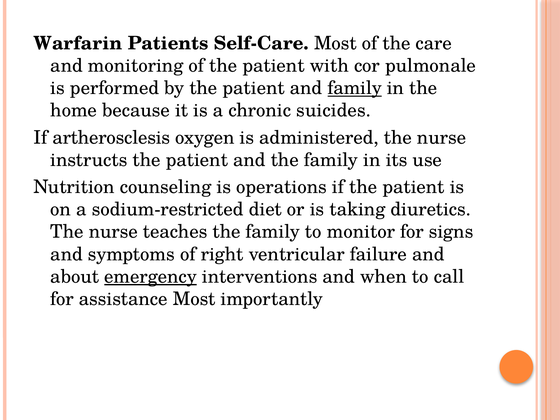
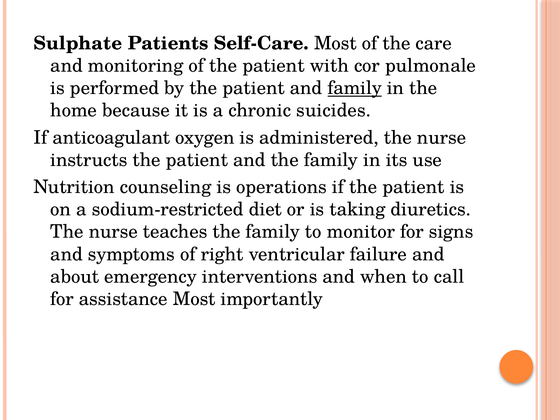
Warfarin: Warfarin -> Sulphate (78, 43)
artherosclesis: artherosclesis -> anticoagulant (111, 138)
emergency underline: present -> none (150, 277)
